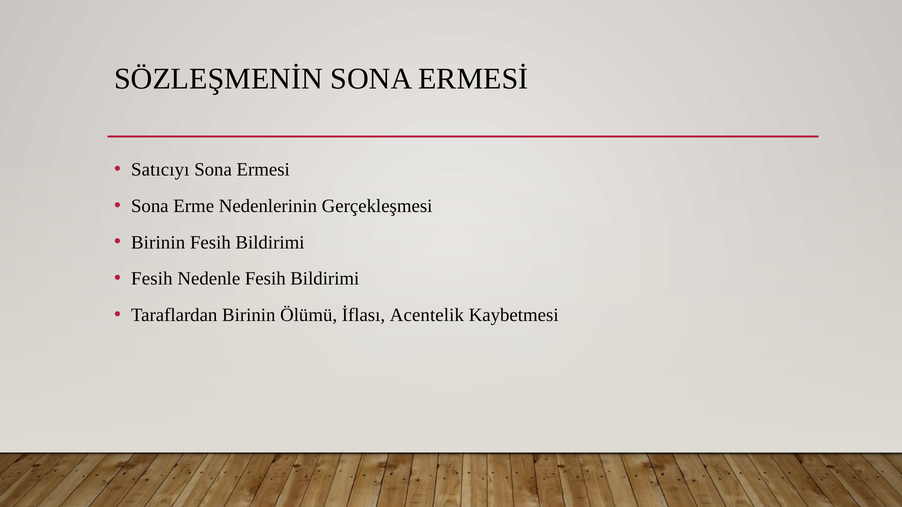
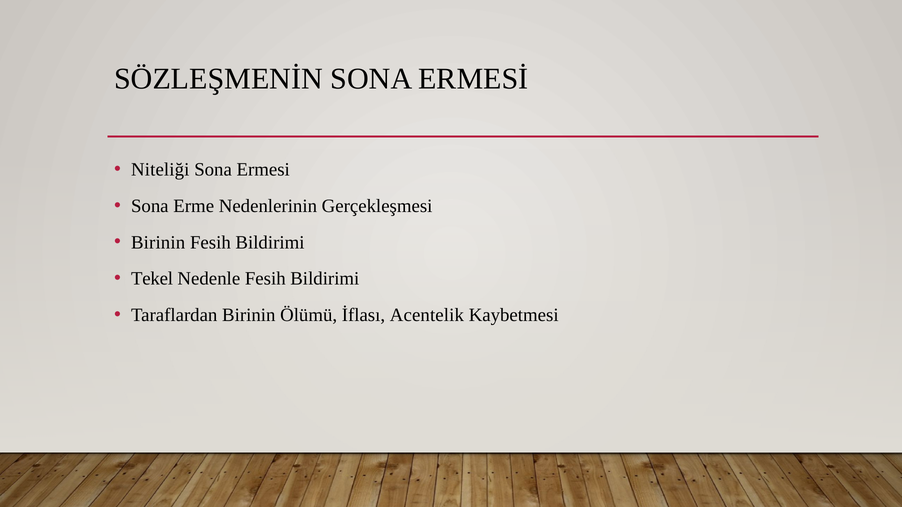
Satıcıyı: Satıcıyı -> Niteliği (160, 170)
Fesih: Fesih -> Tekel (152, 279)
